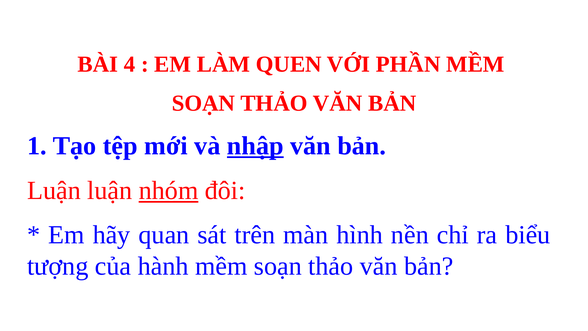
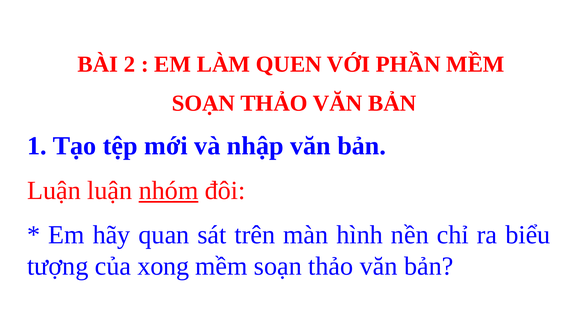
4: 4 -> 2 (130, 64)
nhập underline: present -> none (255, 146)
hành: hành -> xong (163, 266)
